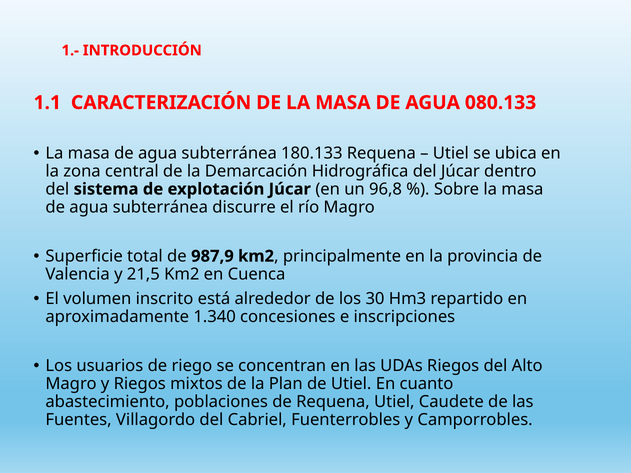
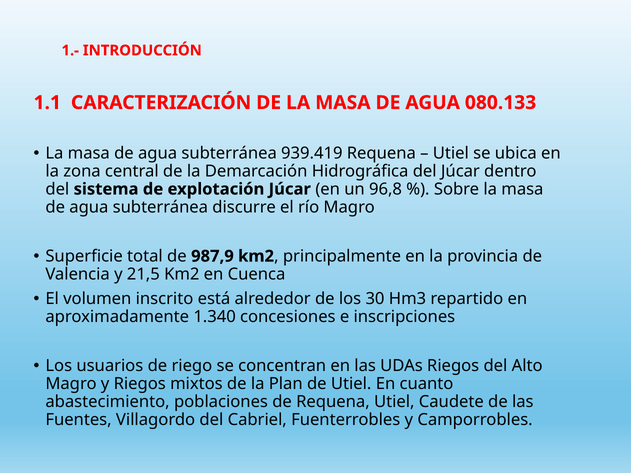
180.133: 180.133 -> 939.419 (312, 153)
